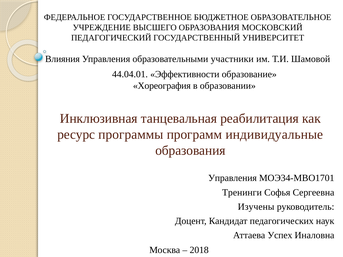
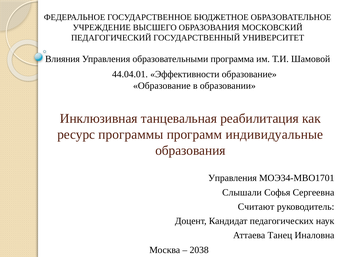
участники: участники -> программа (232, 59)
Хореография: Хореография -> Образование (162, 86)
Тренинги: Тренинги -> Слышали (242, 193)
Изучены: Изучены -> Считают (256, 207)
Успех: Успех -> Танец (280, 235)
2018: 2018 -> 2038 (199, 250)
